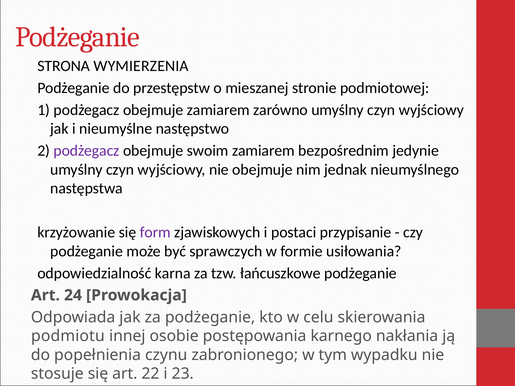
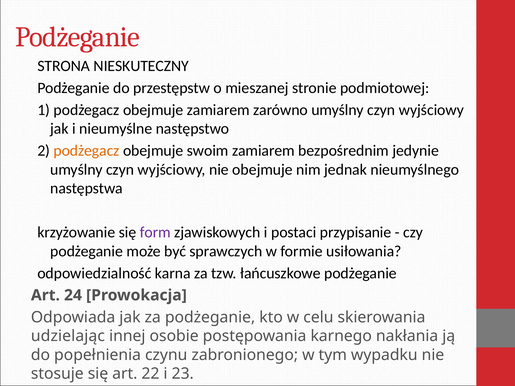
WYMIERZENIA: WYMIERZENIA -> NIESKUTECZNY (141, 66)
podżegacz colour: purple -> orange (87, 151)
podmiotu: podmiotu -> udzielając (68, 336)
